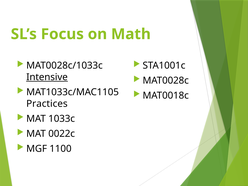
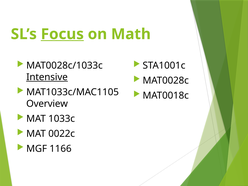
Focus underline: none -> present (62, 34)
Practices: Practices -> Overview (47, 104)
1100: 1100 -> 1166 (60, 149)
